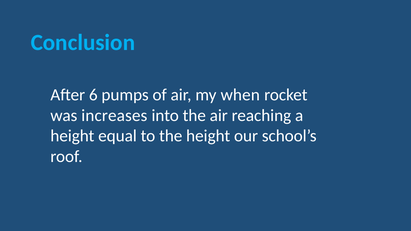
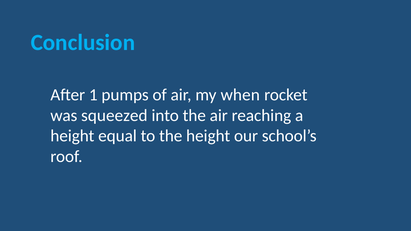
6: 6 -> 1 (93, 95)
increases: increases -> squeezed (114, 115)
